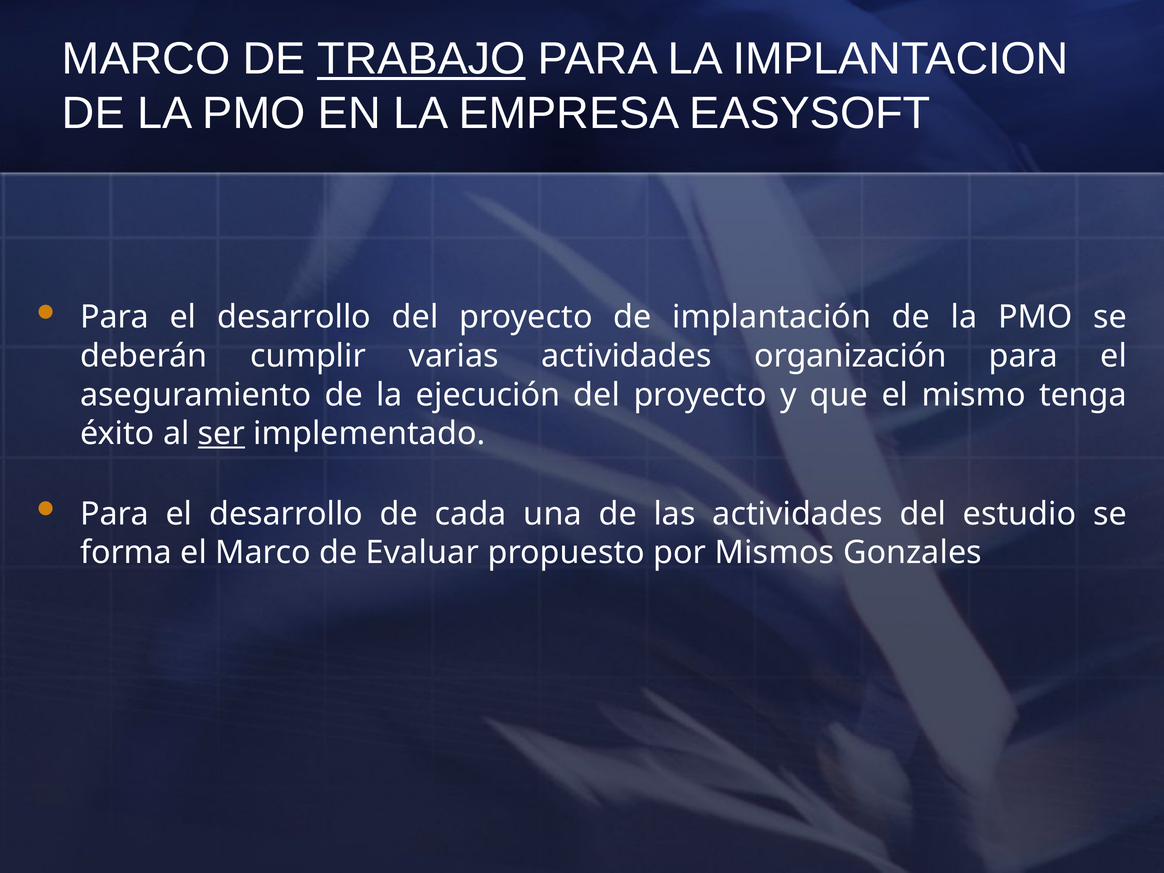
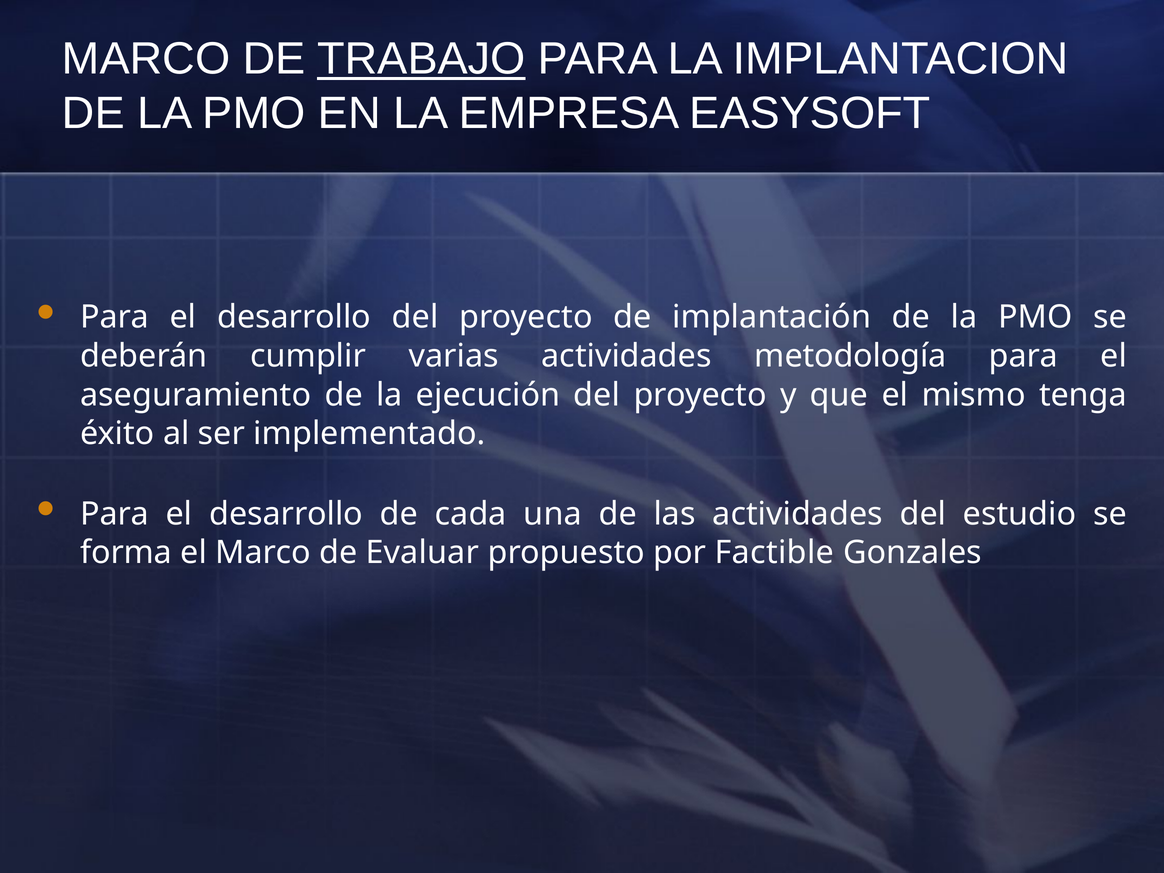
organización: organización -> metodología (850, 356)
ser underline: present -> none (222, 434)
Mismos: Mismos -> Factible (774, 553)
